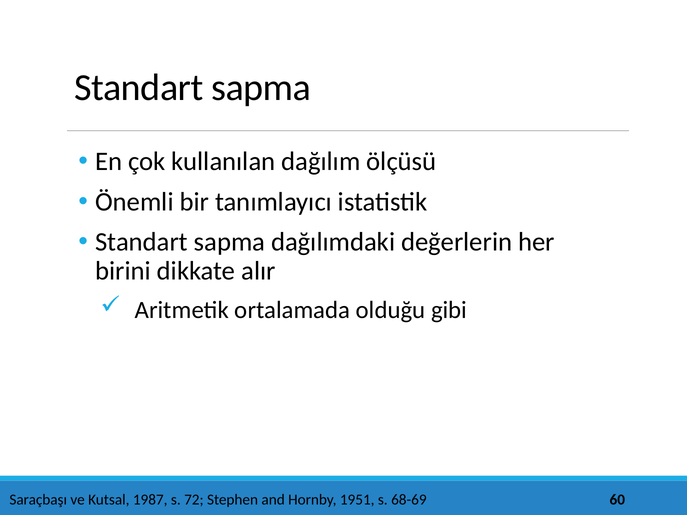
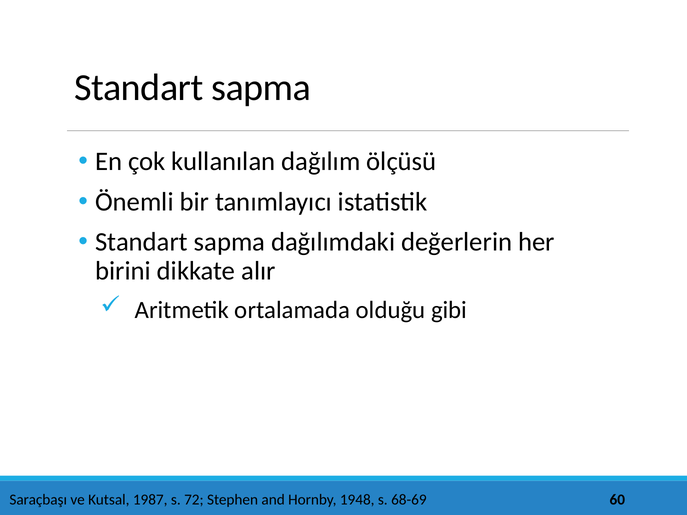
1951: 1951 -> 1948 (357, 500)
